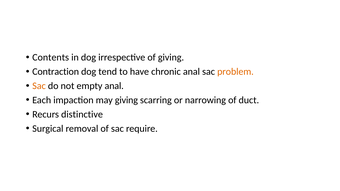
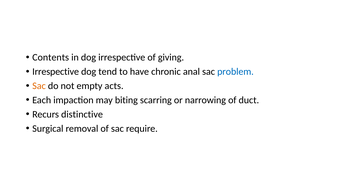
Contraction: Contraction -> Irrespective (56, 72)
problem colour: orange -> blue (235, 72)
empty anal: anal -> acts (114, 86)
may giving: giving -> biting (126, 100)
